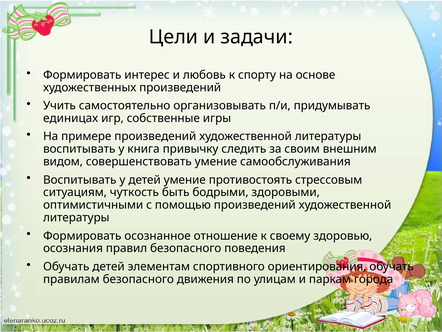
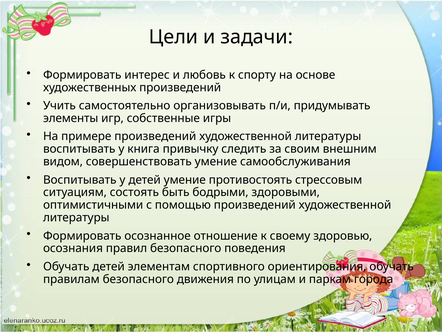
единицах: единицах -> элементы (71, 118)
чуткость: чуткость -> состоять (134, 192)
